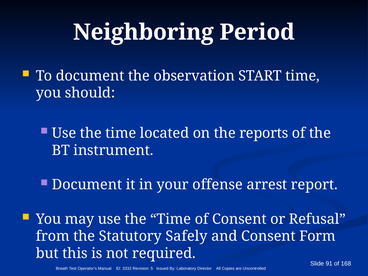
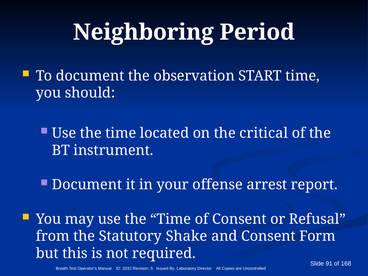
reports: reports -> critical (264, 133)
Safely: Safely -> Shake (187, 236)
